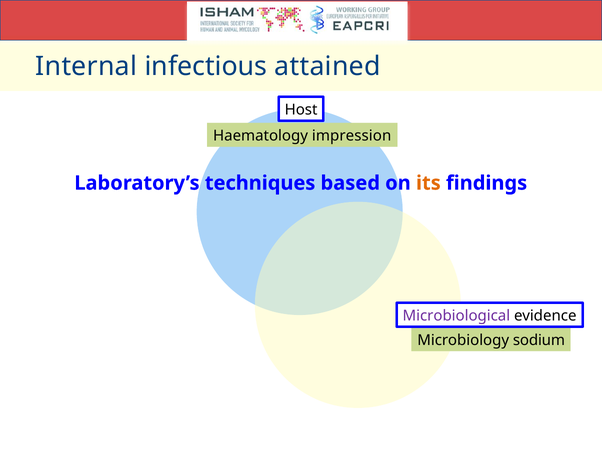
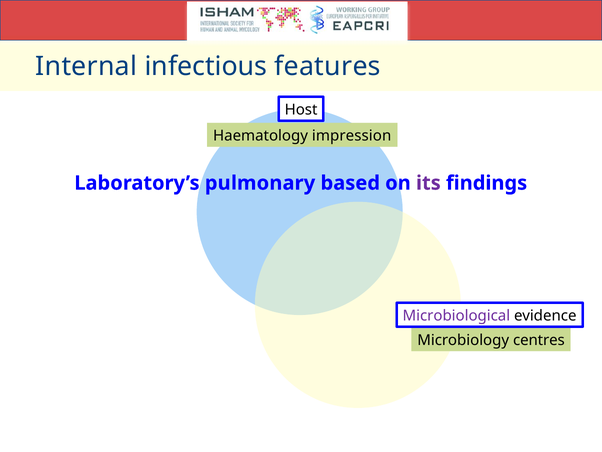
attained: attained -> features (328, 66)
techniques: techniques -> pulmonary (260, 183)
its colour: orange -> purple (428, 183)
sodium: sodium -> centres (539, 340)
